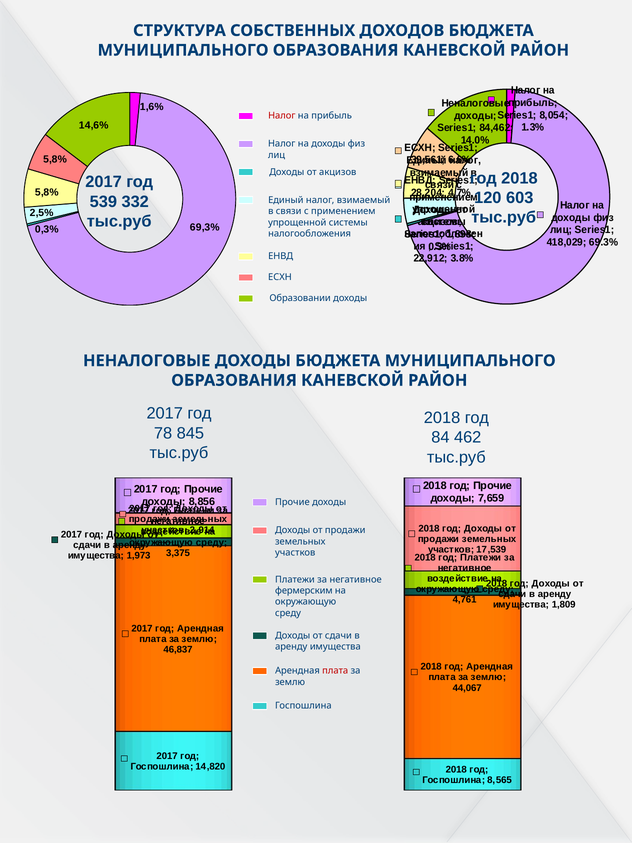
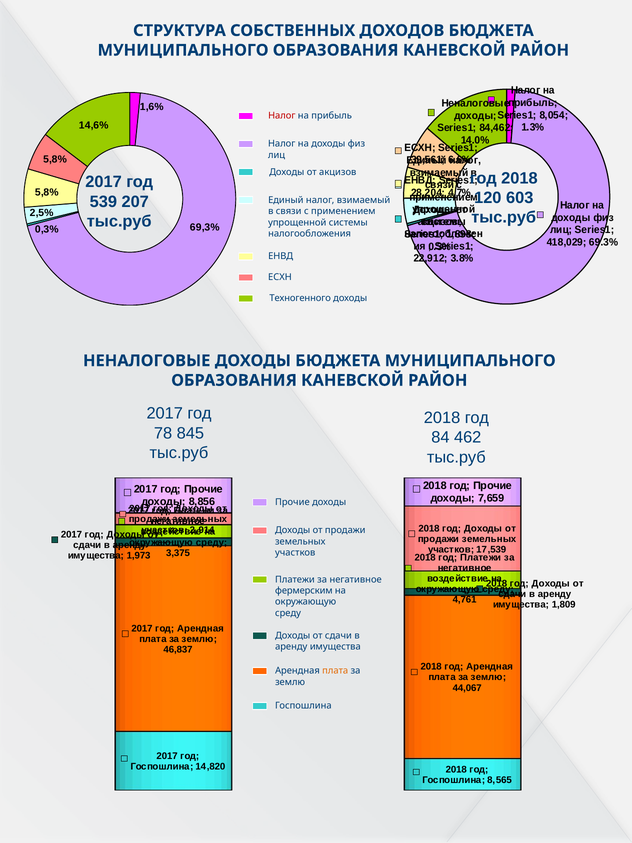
332: 332 -> 207 (135, 202)
Образовании: Образовании -> Техногенного (300, 298)
плата colour: red -> orange (335, 670)
